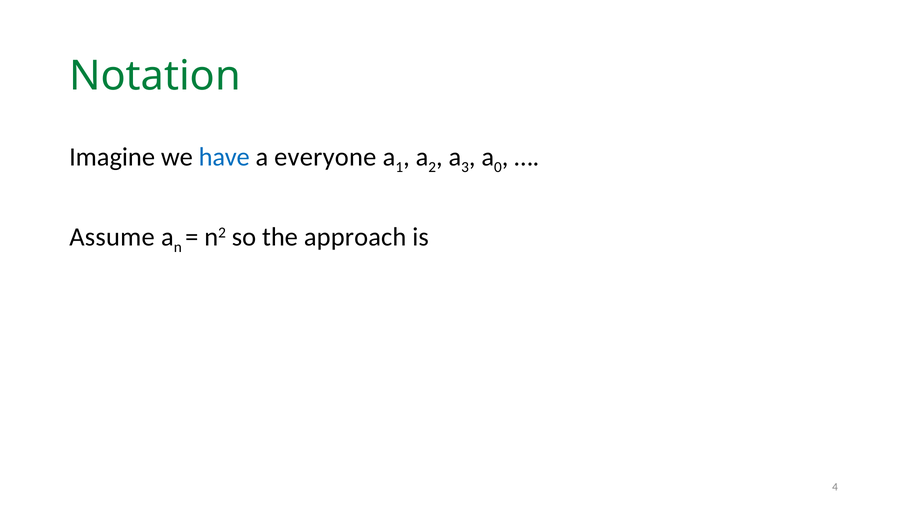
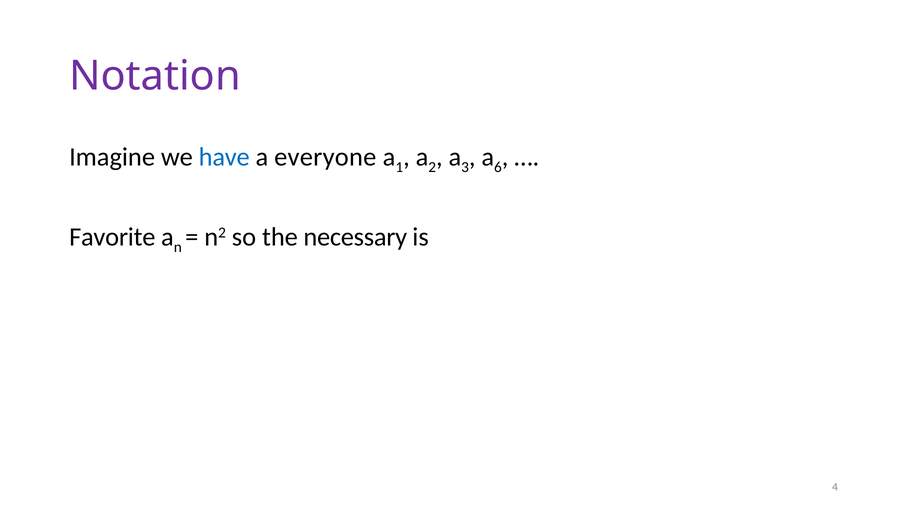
Notation colour: green -> purple (155, 76)
0: 0 -> 6 (498, 167)
Assume: Assume -> Favorite (112, 237)
approach: approach -> necessary (355, 237)
